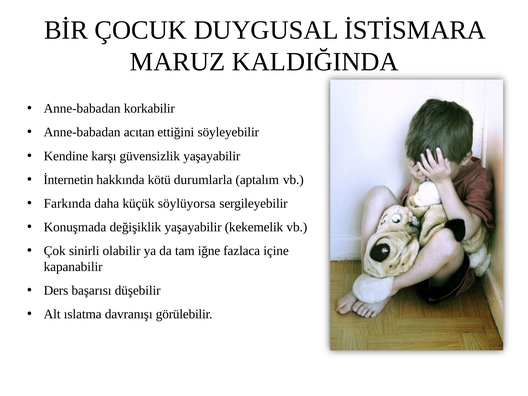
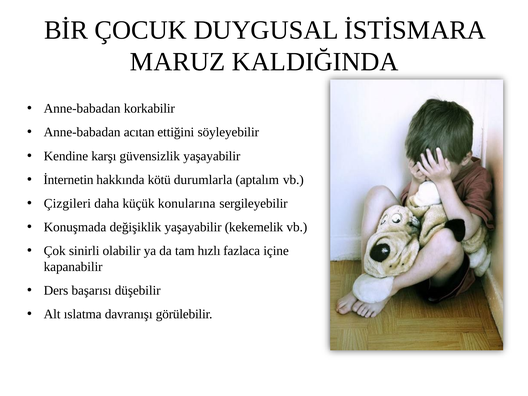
Farkında: Farkında -> Çizgileri (67, 203)
söylüyorsa: söylüyorsa -> konularına (187, 203)
iğne: iğne -> hızlı (209, 251)
